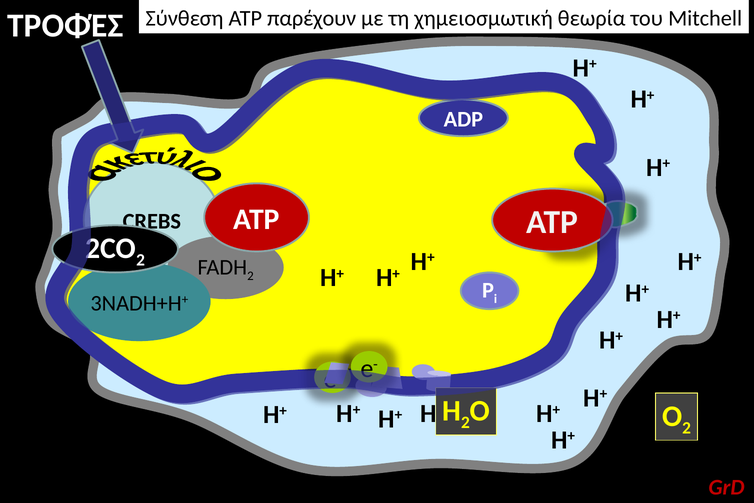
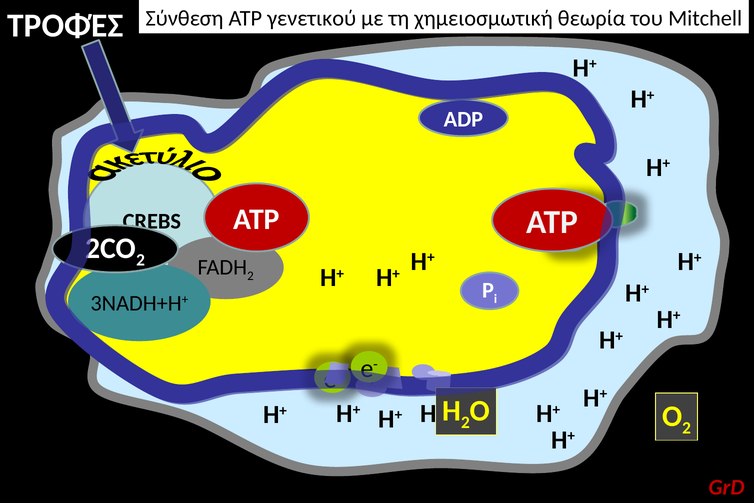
παρέχουν: παρέχουν -> γενετικού (312, 18)
